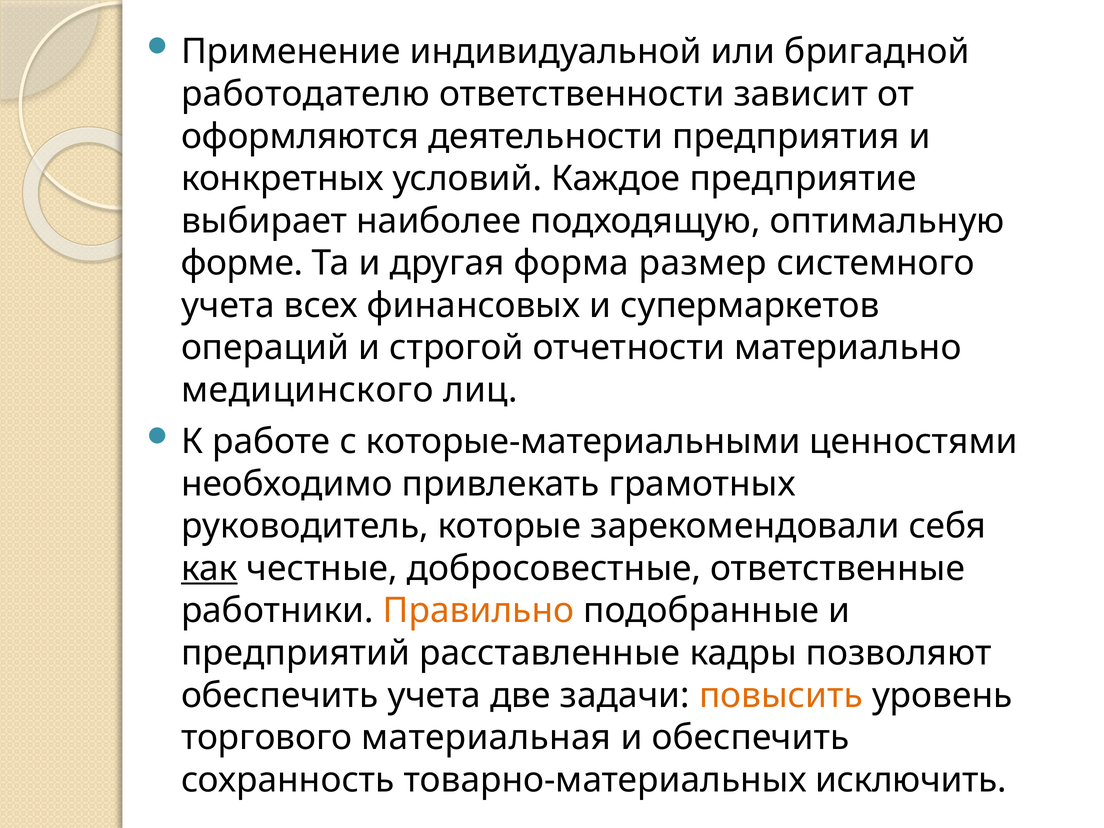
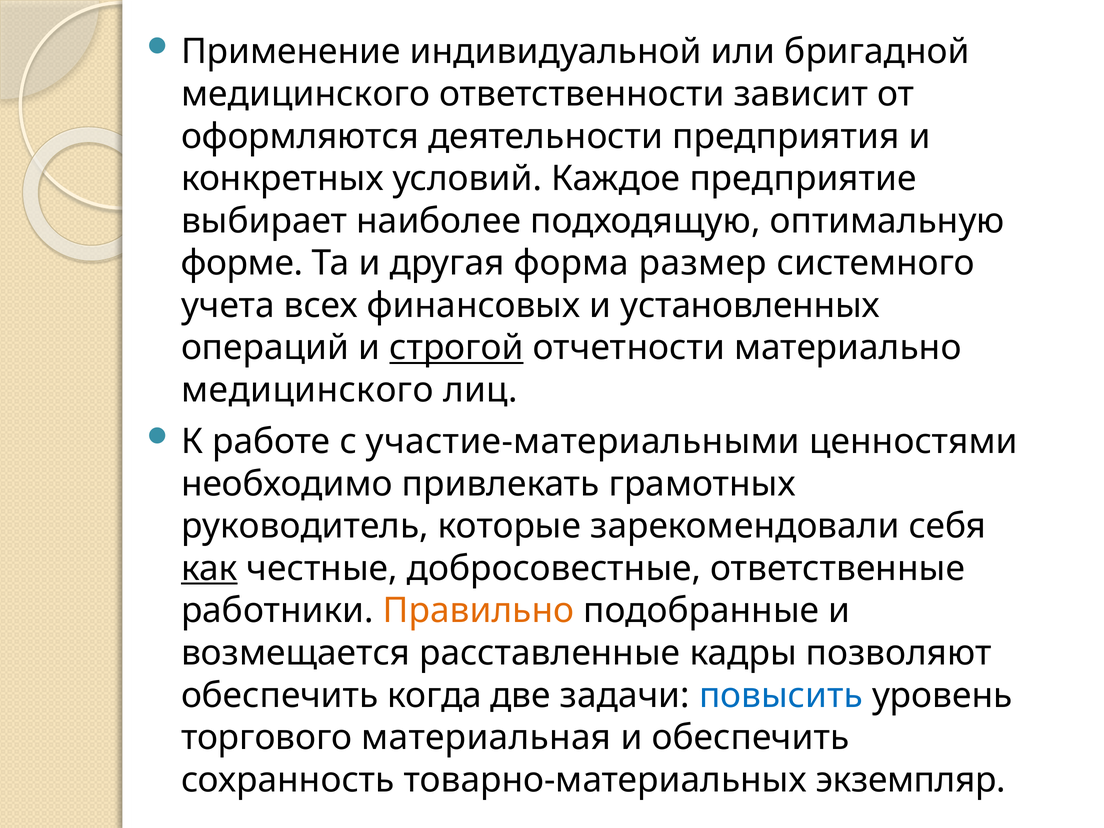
работодателю: работодателю -> медицинского (306, 94)
супермаркетов: супермаркетов -> установленных (750, 306)
строгой underline: none -> present (456, 348)
которые-материальными: которые-материальными -> участие-материальными (583, 442)
предприятий: предприятий -> возмещается (296, 653)
обеспечить учета: учета -> когда (434, 695)
повысить colour: orange -> blue (781, 695)
исключить: исключить -> экземпляр (911, 780)
